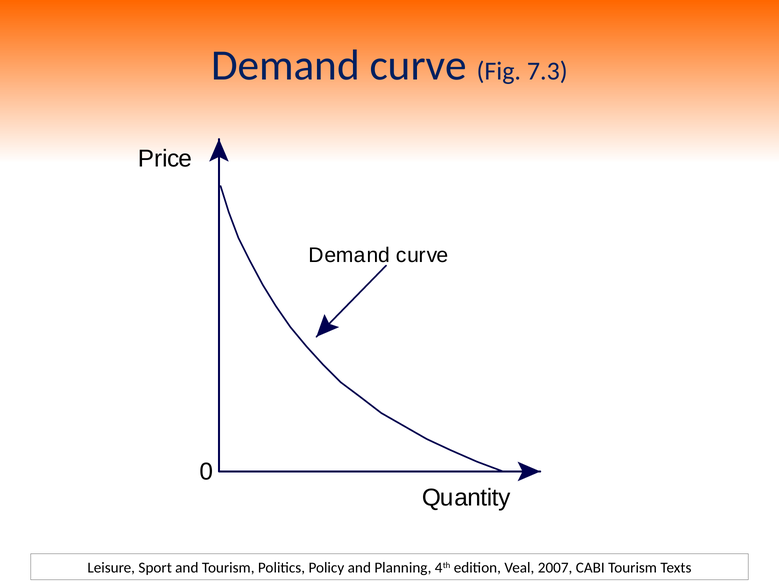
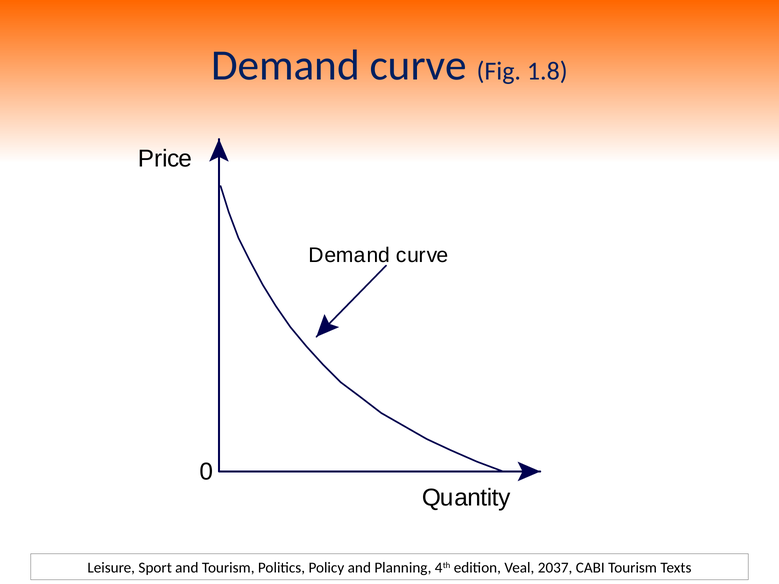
7.3: 7.3 -> 1.8 (547, 71)
2007: 2007 -> 2037 (555, 568)
